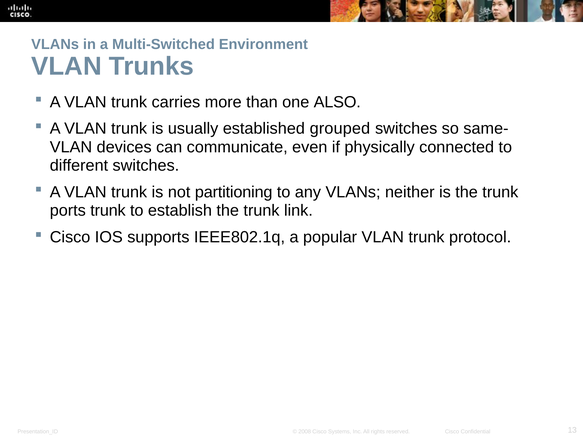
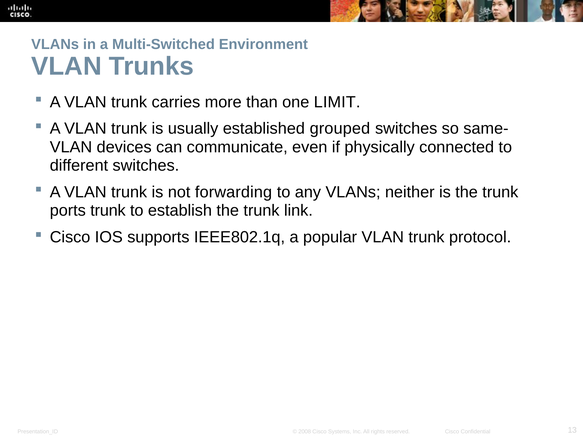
ALSO: ALSO -> LIMIT (337, 102)
partitioning: partitioning -> forwarding (234, 192)
